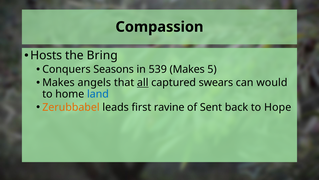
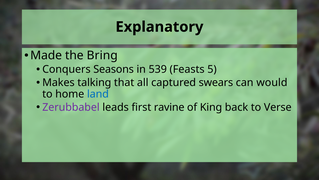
Compassion: Compassion -> Explanatory (159, 27)
Hosts: Hosts -> Made (46, 55)
539 Makes: Makes -> Feasts (187, 69)
angels: angels -> talking (94, 82)
all underline: present -> none (143, 82)
Zerubbabel colour: orange -> purple (71, 107)
Sent: Sent -> King (211, 107)
Hope: Hope -> Verse (278, 107)
